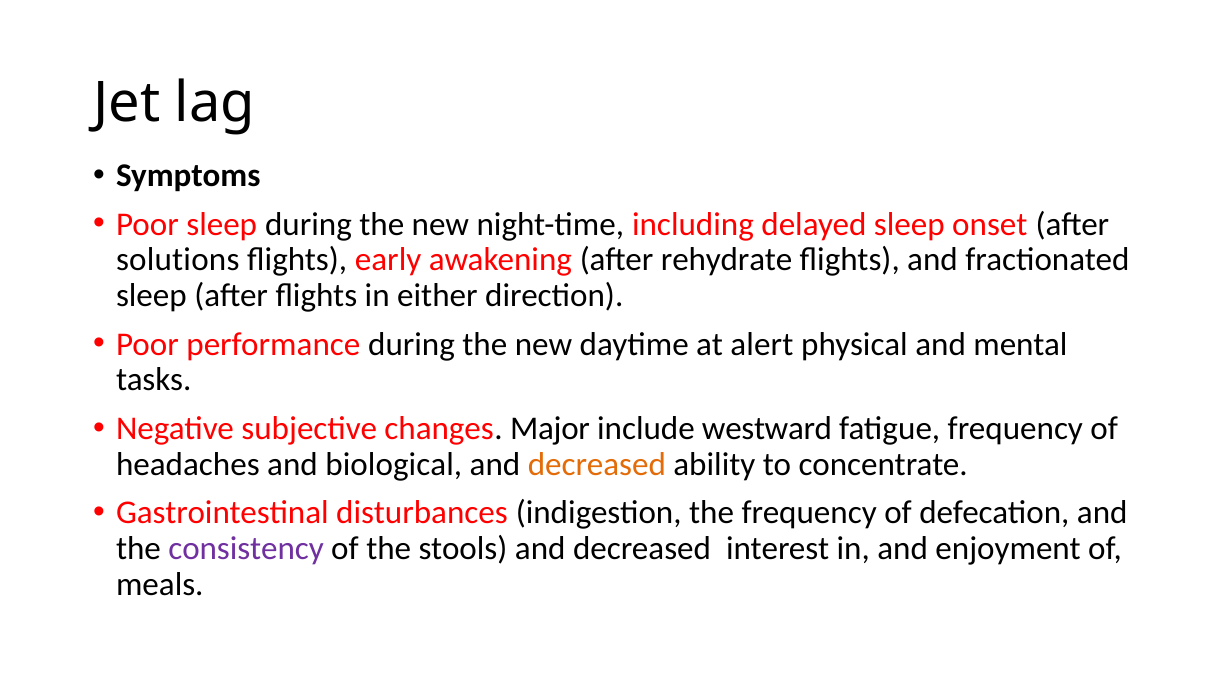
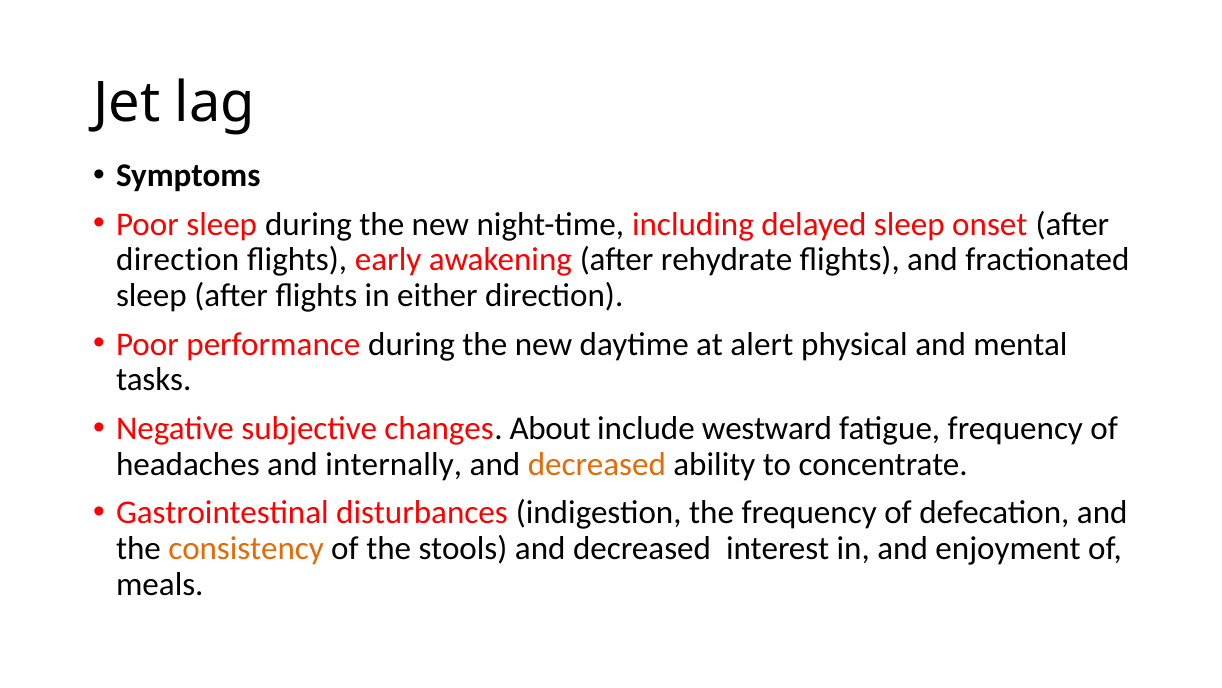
solutions: solutions -> direction (178, 260)
Major: Major -> About (550, 428)
biological: biological -> internally (394, 464)
consistency colour: purple -> orange (246, 548)
